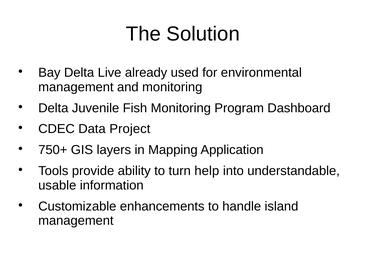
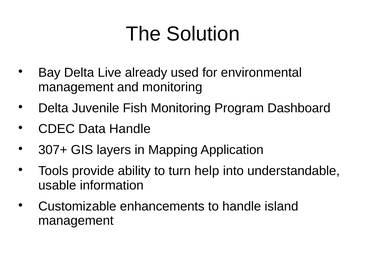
Data Project: Project -> Handle (130, 129)
750+: 750+ -> 307+ (53, 150)
